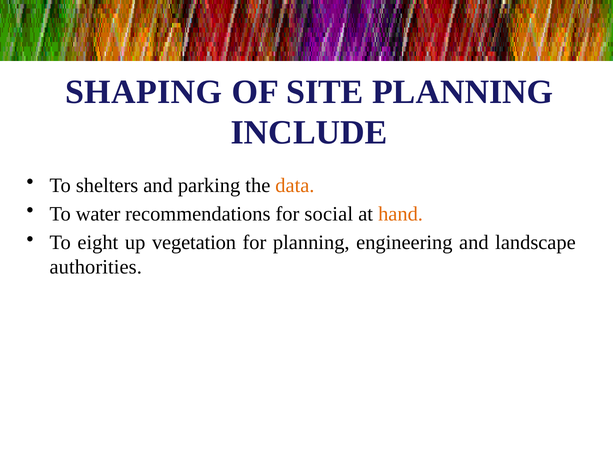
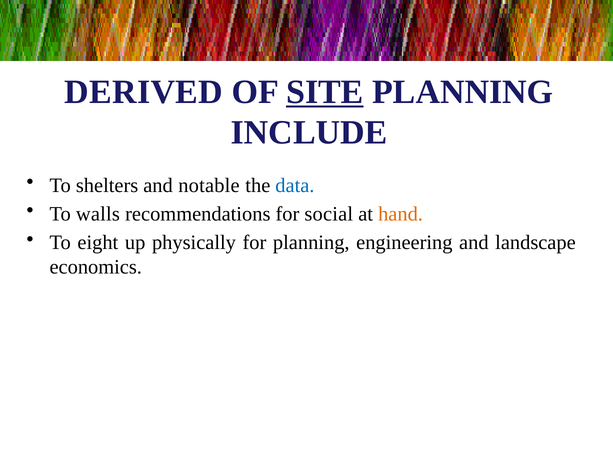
SHAPING: SHAPING -> DERIVED (144, 92)
SITE underline: none -> present (325, 92)
parking: parking -> notable (209, 185)
data colour: orange -> blue (295, 185)
water: water -> walls (98, 214)
vegetation: vegetation -> physically (194, 243)
authorities: authorities -> economics (96, 267)
